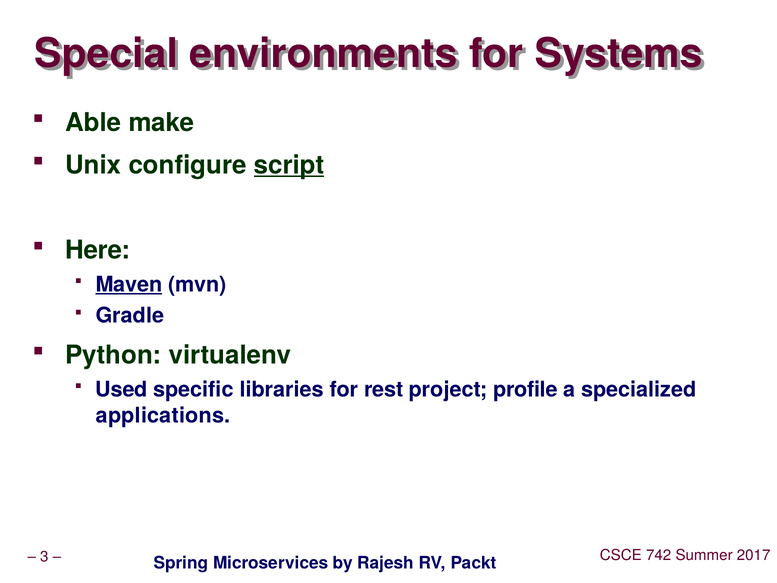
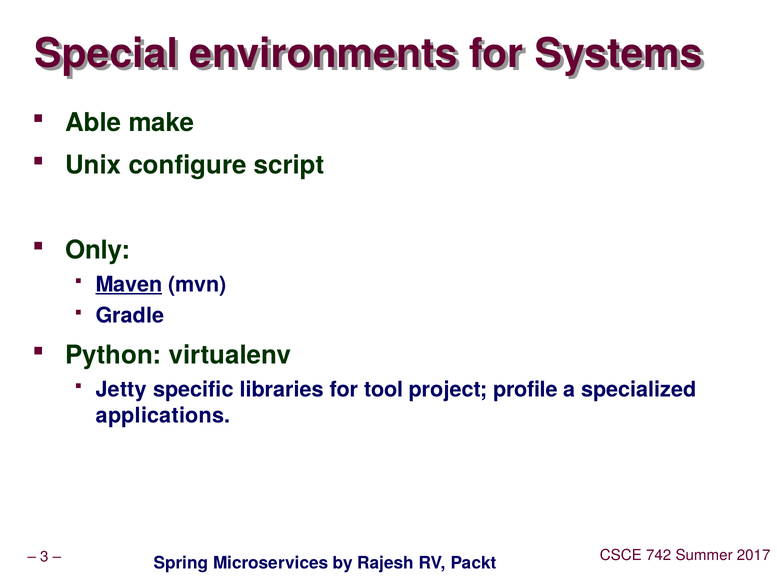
script underline: present -> none (289, 165)
Here: Here -> Only (98, 250)
Used: Used -> Jetty (121, 389)
rest: rest -> tool (384, 389)
